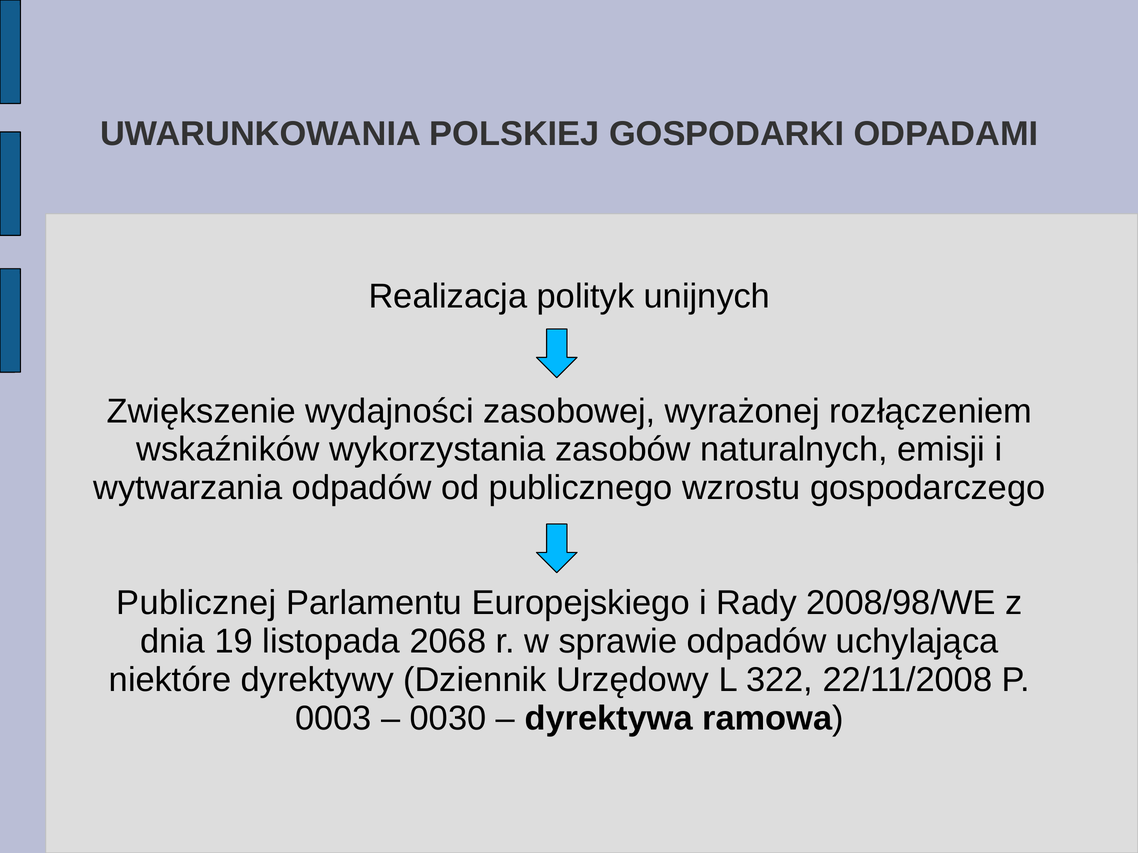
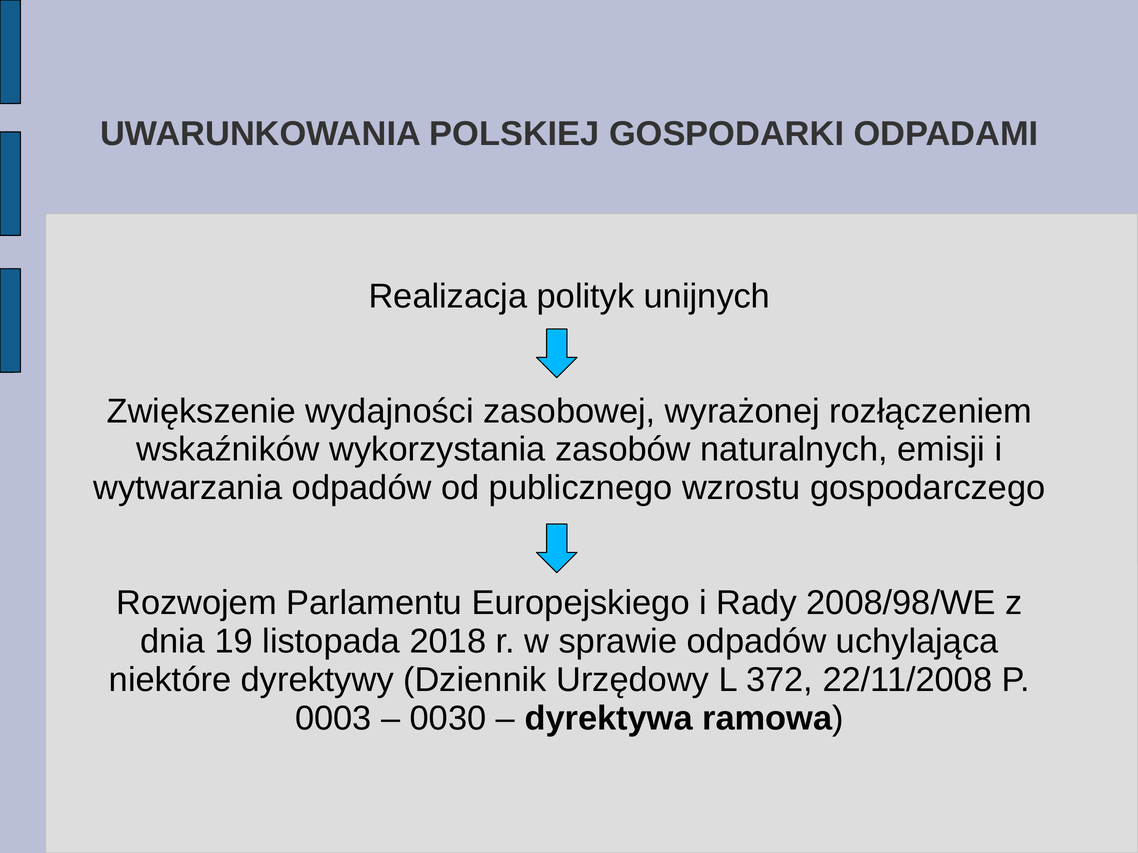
Publicznej: Publicznej -> Rozwojem (196, 603)
2068: 2068 -> 2018 (448, 642)
322: 322 -> 372 (780, 680)
